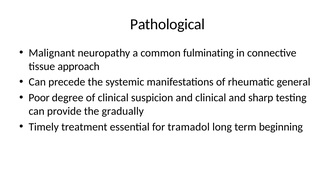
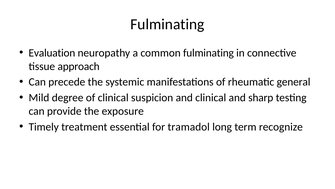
Pathological: Pathological -> Fulminating (167, 24)
Malignant: Malignant -> Evaluation (52, 53)
Poor: Poor -> Mild (39, 97)
gradually: gradually -> exposure (123, 111)
beginning: beginning -> recognize (281, 126)
